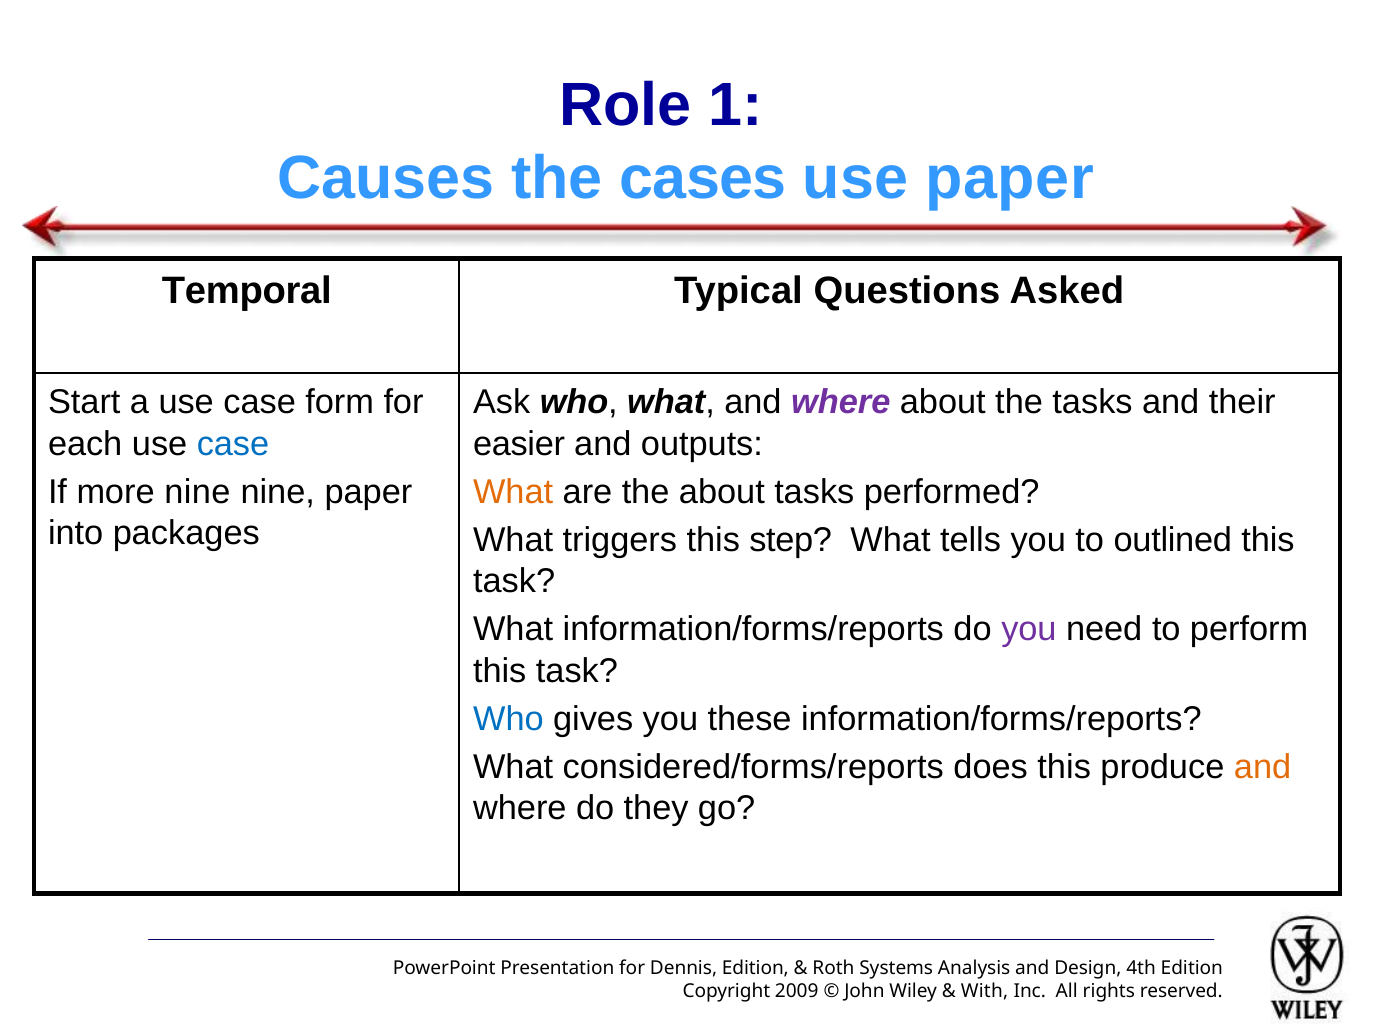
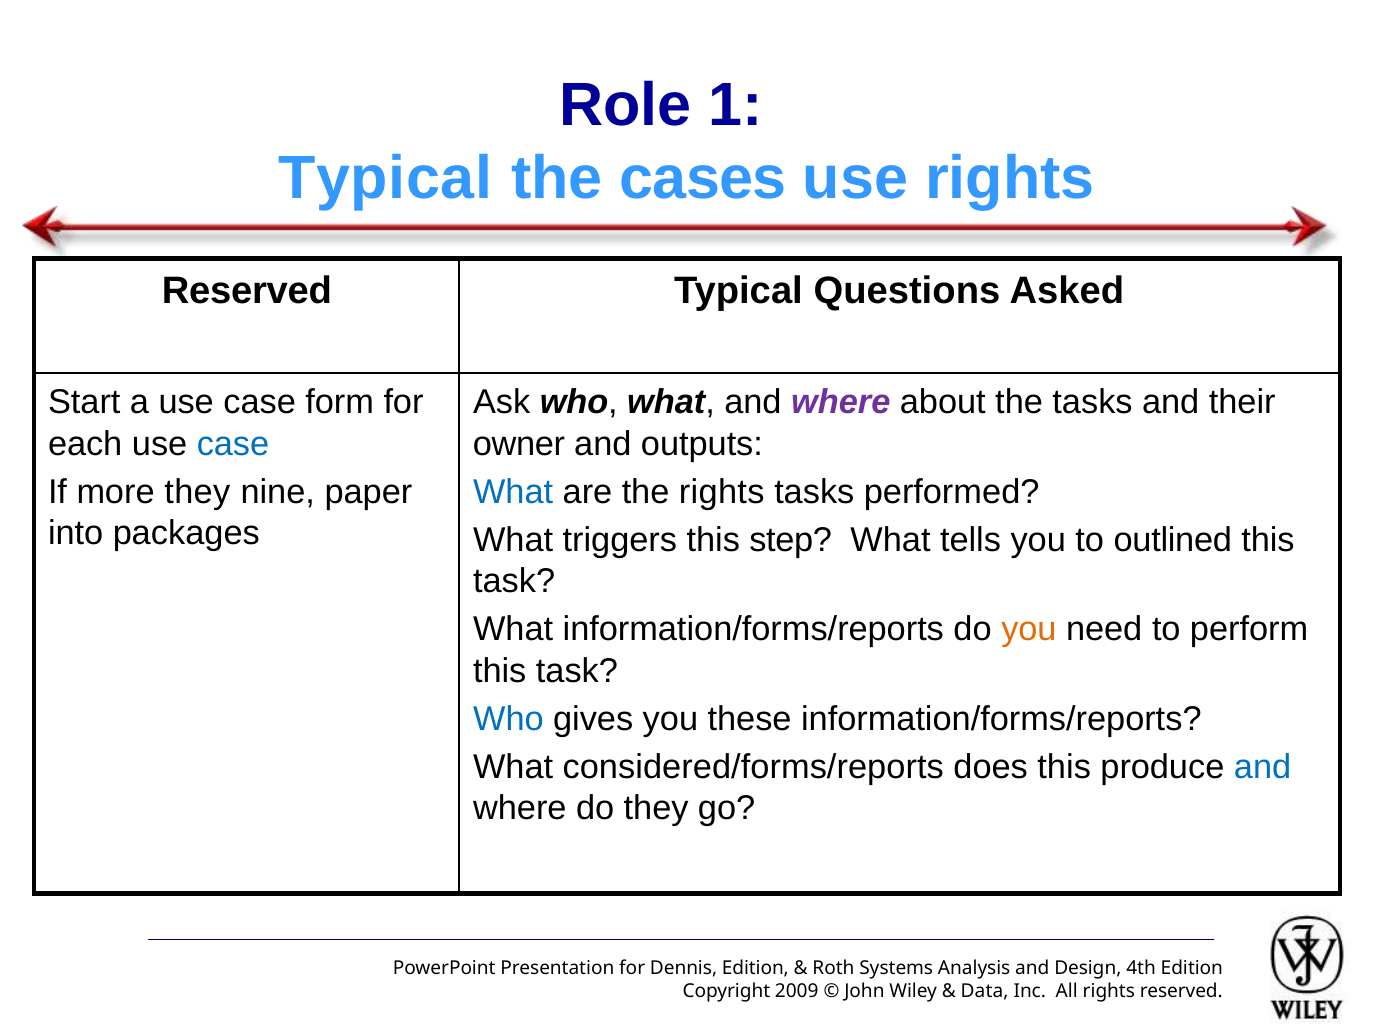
Causes: Causes -> Typical (385, 178)
use paper: paper -> rights (1010, 178)
Temporal: Temporal -> Reserved (247, 291)
easier: easier -> owner (519, 444)
more nine: nine -> they (197, 492)
What colour: orange -> blue (513, 492)
the about: about -> rights (722, 492)
you colour: purple -> orange (1029, 629)
and colour: orange -> blue (1263, 767)
With: With -> Data (985, 991)
